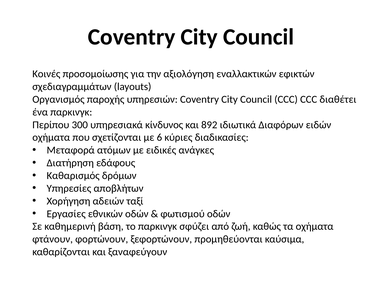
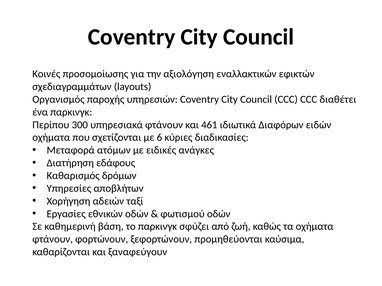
υπηρεσιακά κίνδυνος: κίνδυνος -> φτάνουν (164, 125)
892: 892 -> 461 (209, 125)
